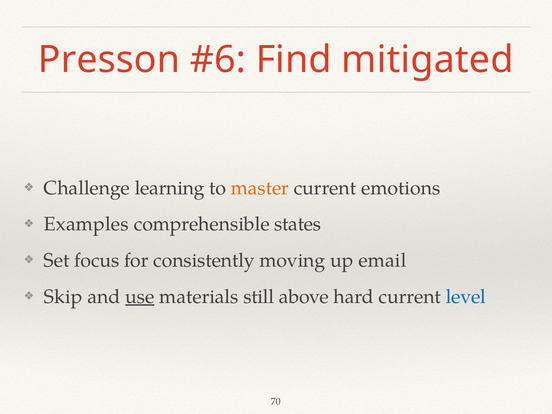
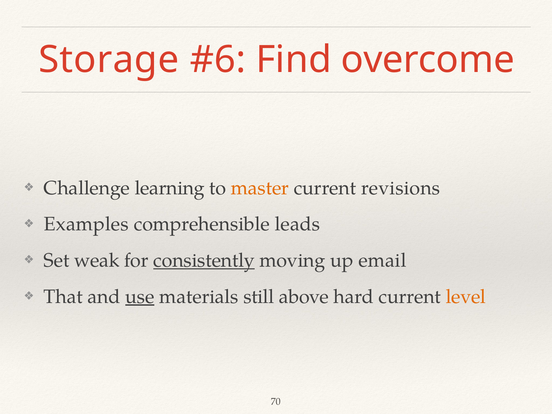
Presson: Presson -> Storage (109, 60)
mitigated: mitigated -> overcome (428, 60)
emotions: emotions -> revisions (401, 188)
states: states -> leads (297, 224)
focus: focus -> weak (97, 260)
consistently underline: none -> present (204, 260)
Skip: Skip -> That (63, 297)
level colour: blue -> orange (466, 297)
